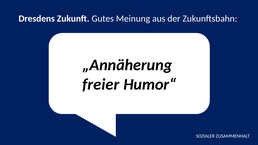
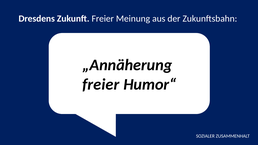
Zukunft Gutes: Gutes -> Freier (103, 19)
